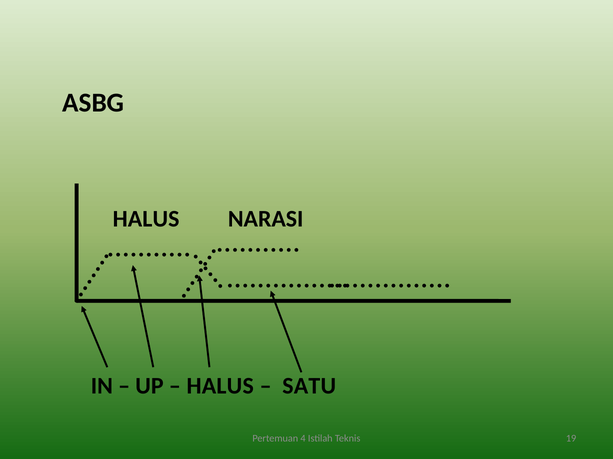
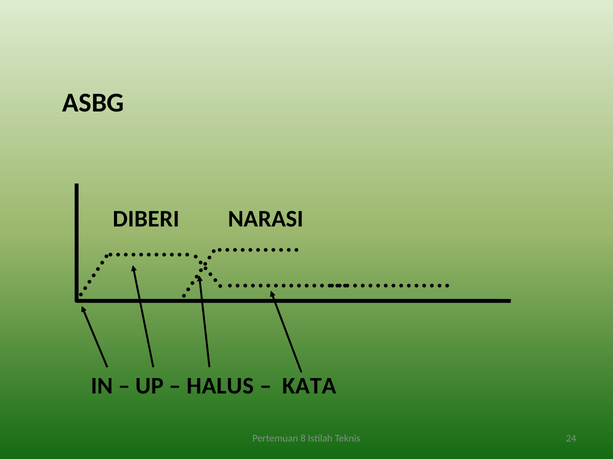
HALUS: HALUS -> DIBERI (146, 219)
SATU: SATU -> KATA (309, 387)
4: 4 -> 8 (303, 439)
19: 19 -> 24 (571, 439)
